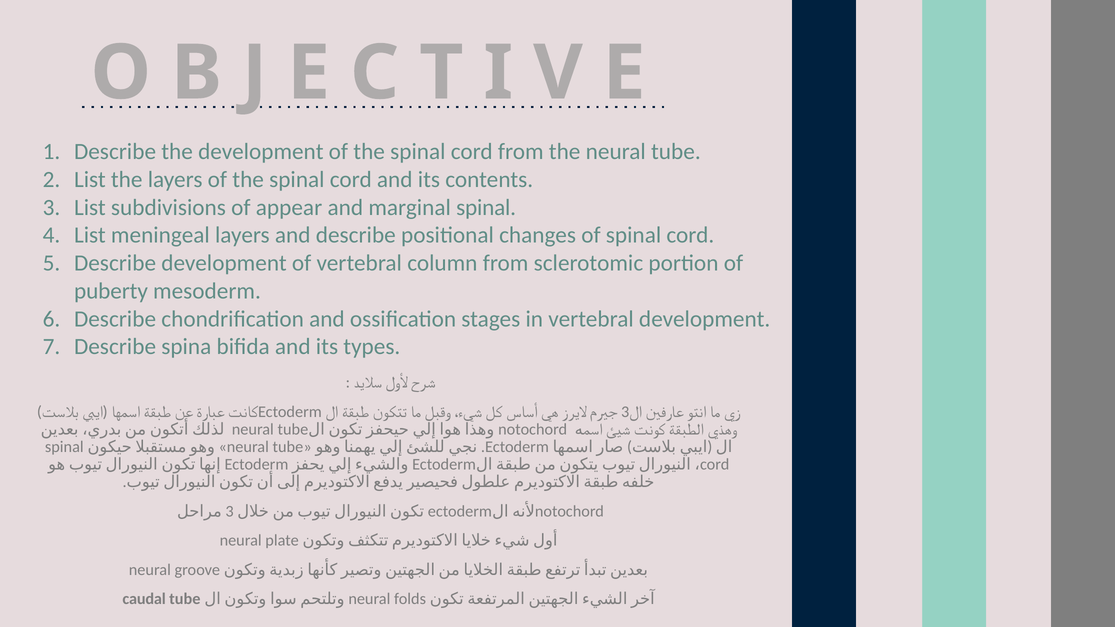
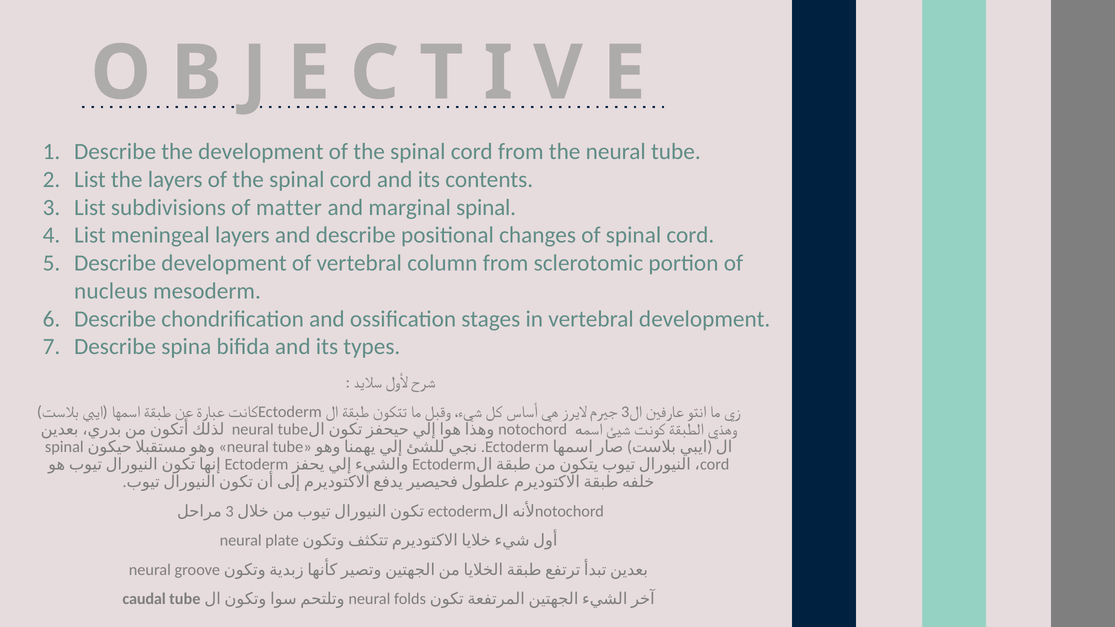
appear: appear -> matter (289, 207)
puberty: puberty -> nucleus (111, 291)
